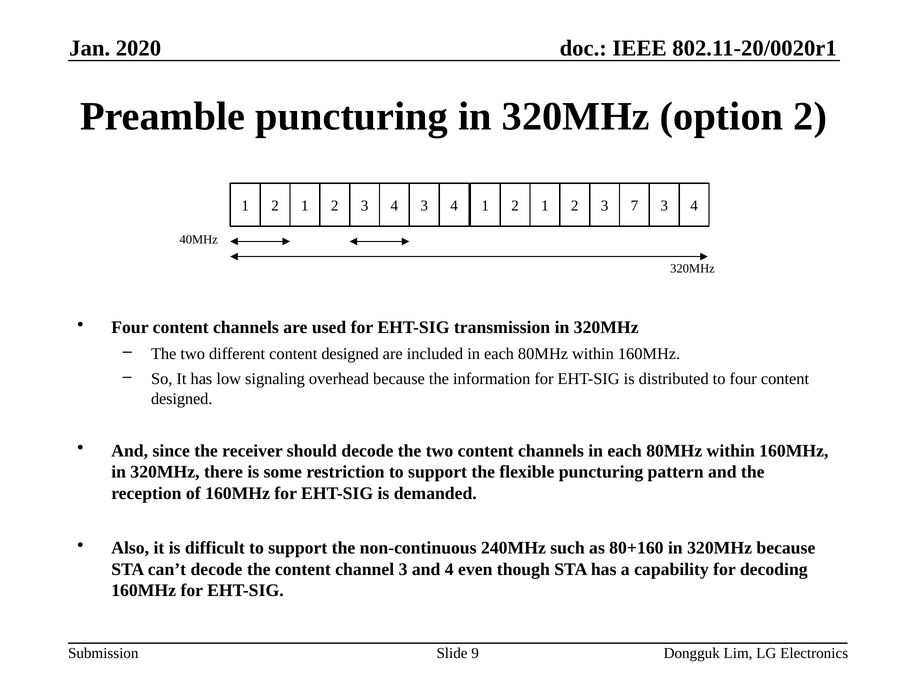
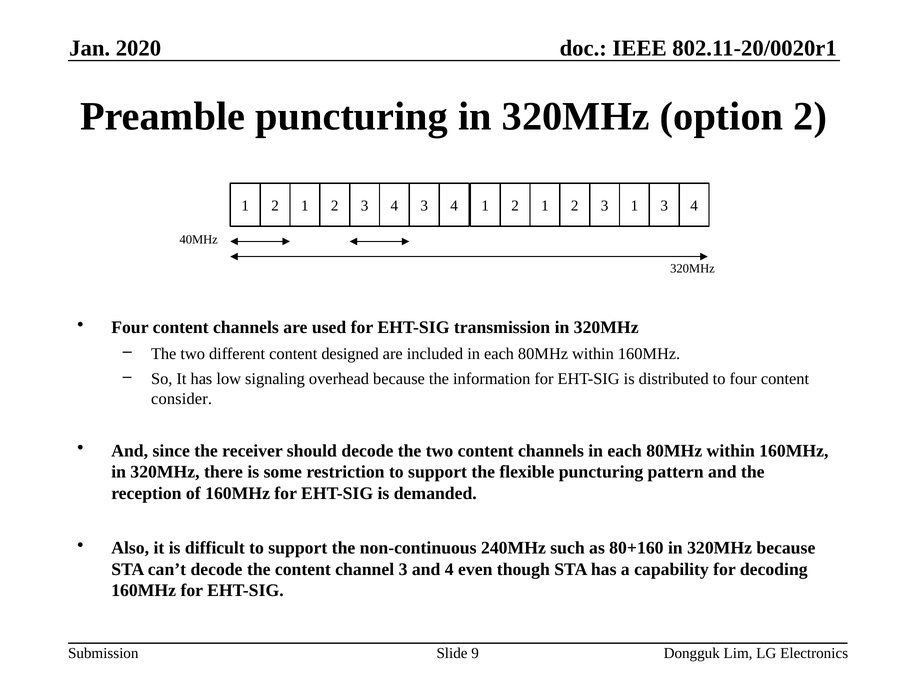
3 7: 7 -> 1 (634, 206)
designed: designed -> consider (182, 399)
